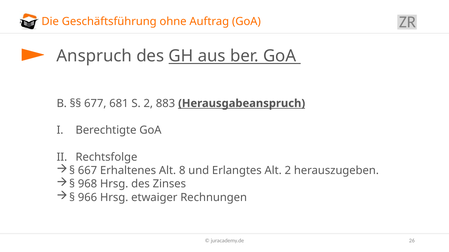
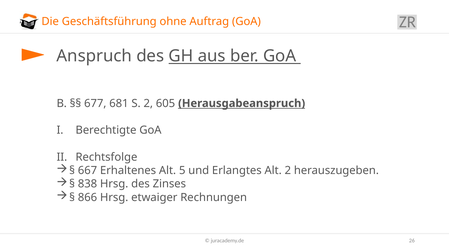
883: 883 -> 605 (166, 104)
8: 8 -> 5 (182, 171)
968: 968 -> 838 (88, 184)
966: 966 -> 866 (88, 198)
